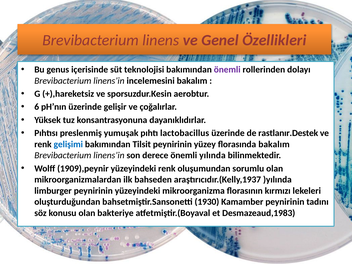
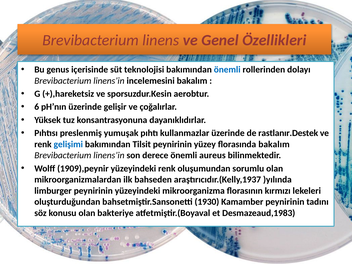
önemli colour: purple -> blue (227, 70)
lactobacillus: lactobacillus -> kullanmazlar (185, 133)
yılında: yılında -> aureus (212, 155)
